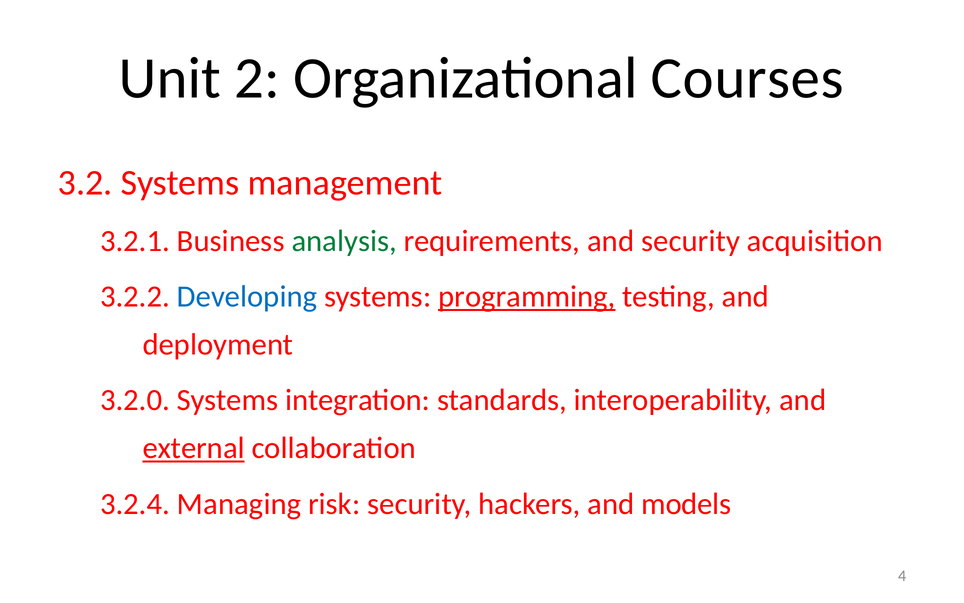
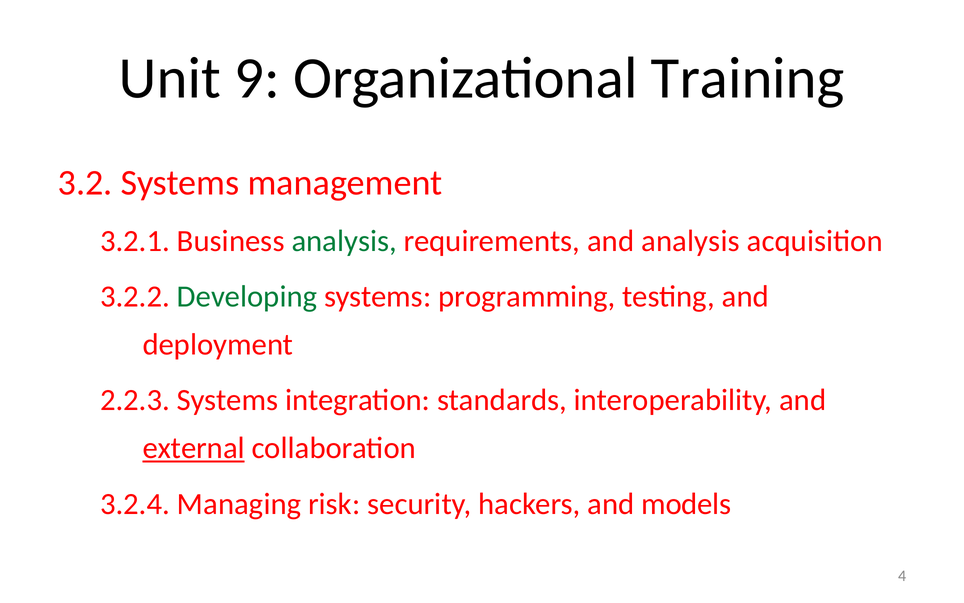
2: 2 -> 9 (257, 78)
Courses: Courses -> Training (748, 78)
and security: security -> analysis (690, 241)
Developing colour: blue -> green (247, 297)
programming underline: present -> none (527, 297)
3.2.0: 3.2.0 -> 2.2.3 (135, 400)
